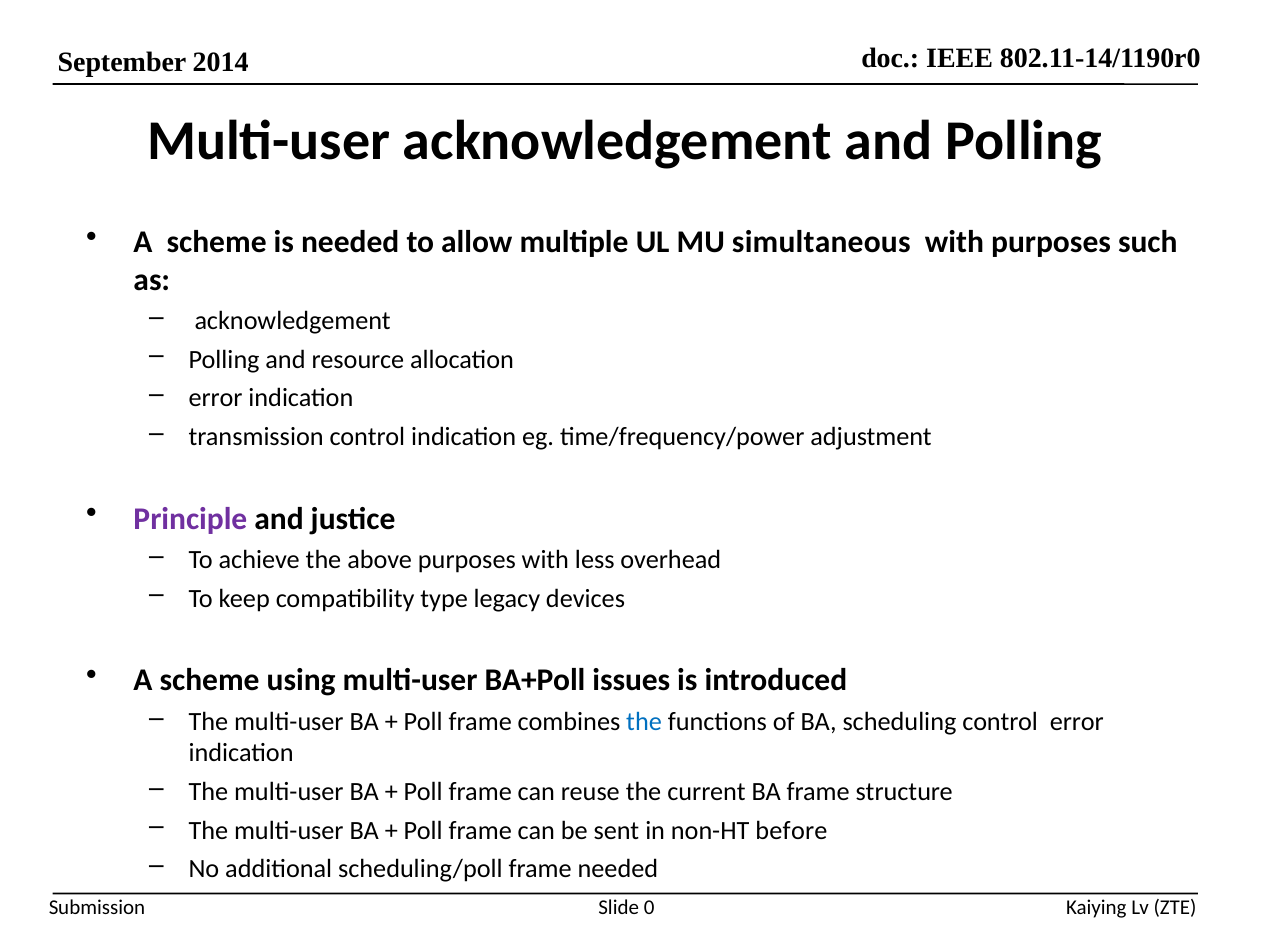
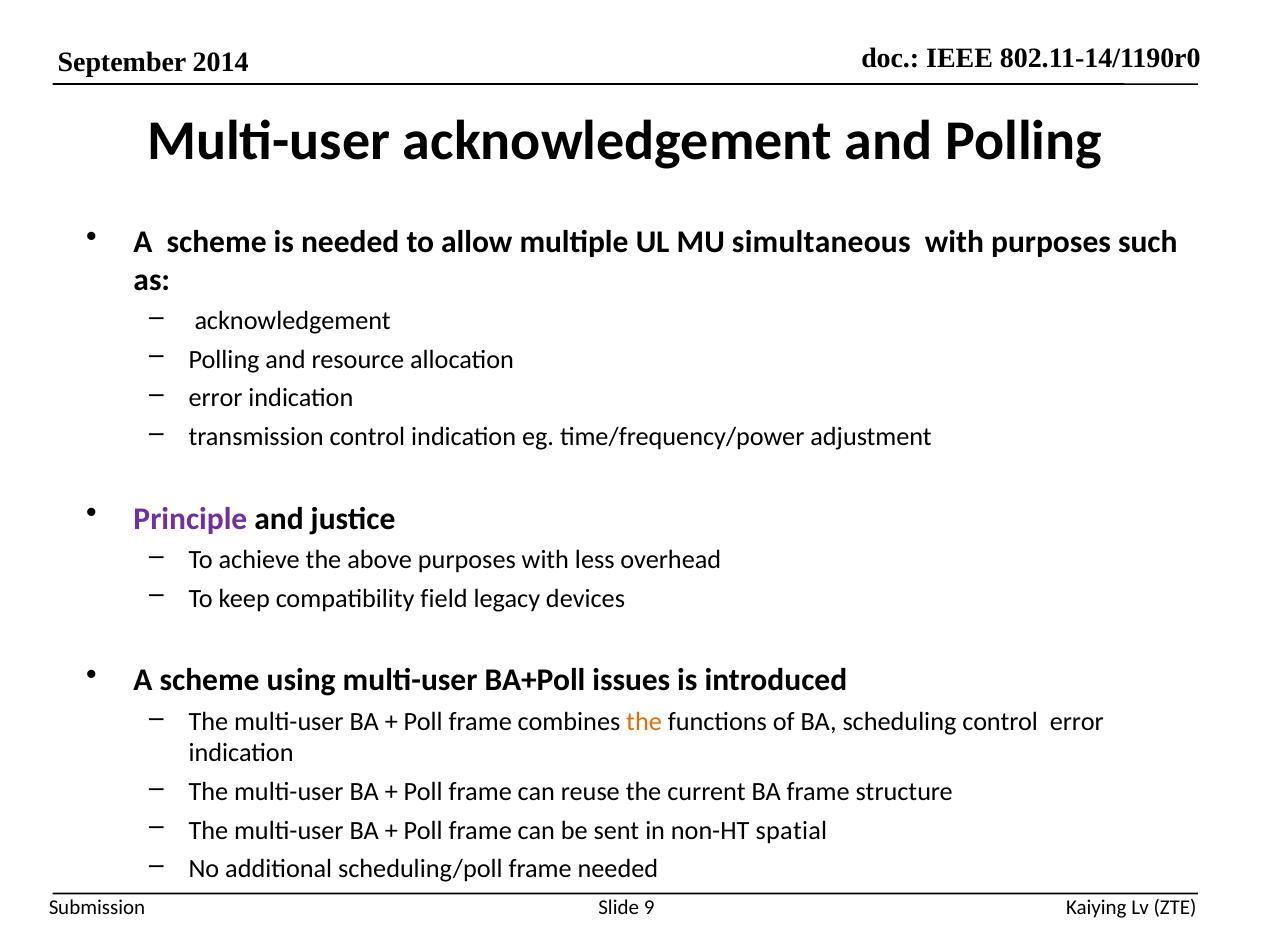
type: type -> field (444, 598)
the colour: blue -> orange (644, 722)
before: before -> spatial (791, 830)
0: 0 -> 9 (649, 907)
